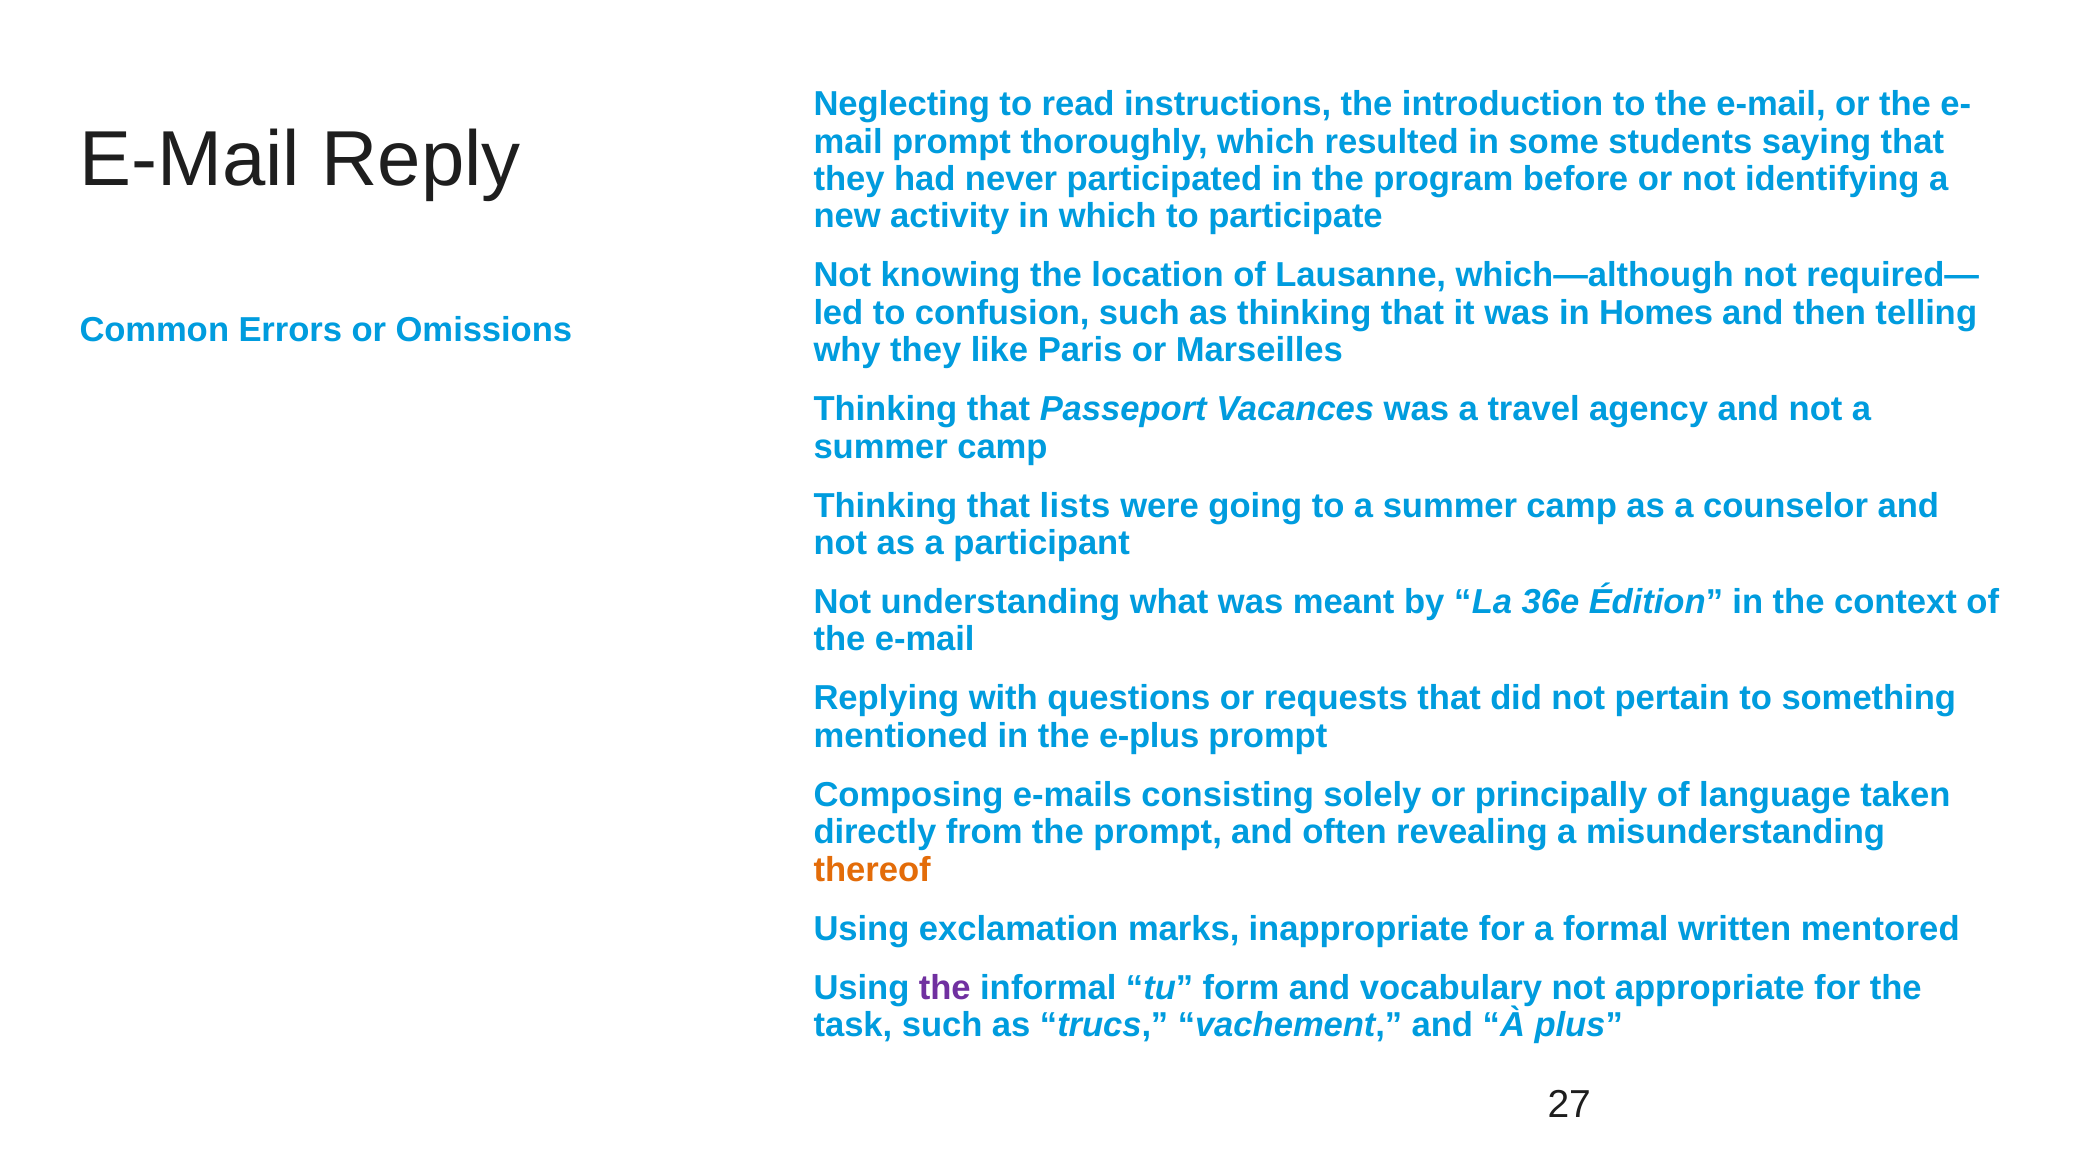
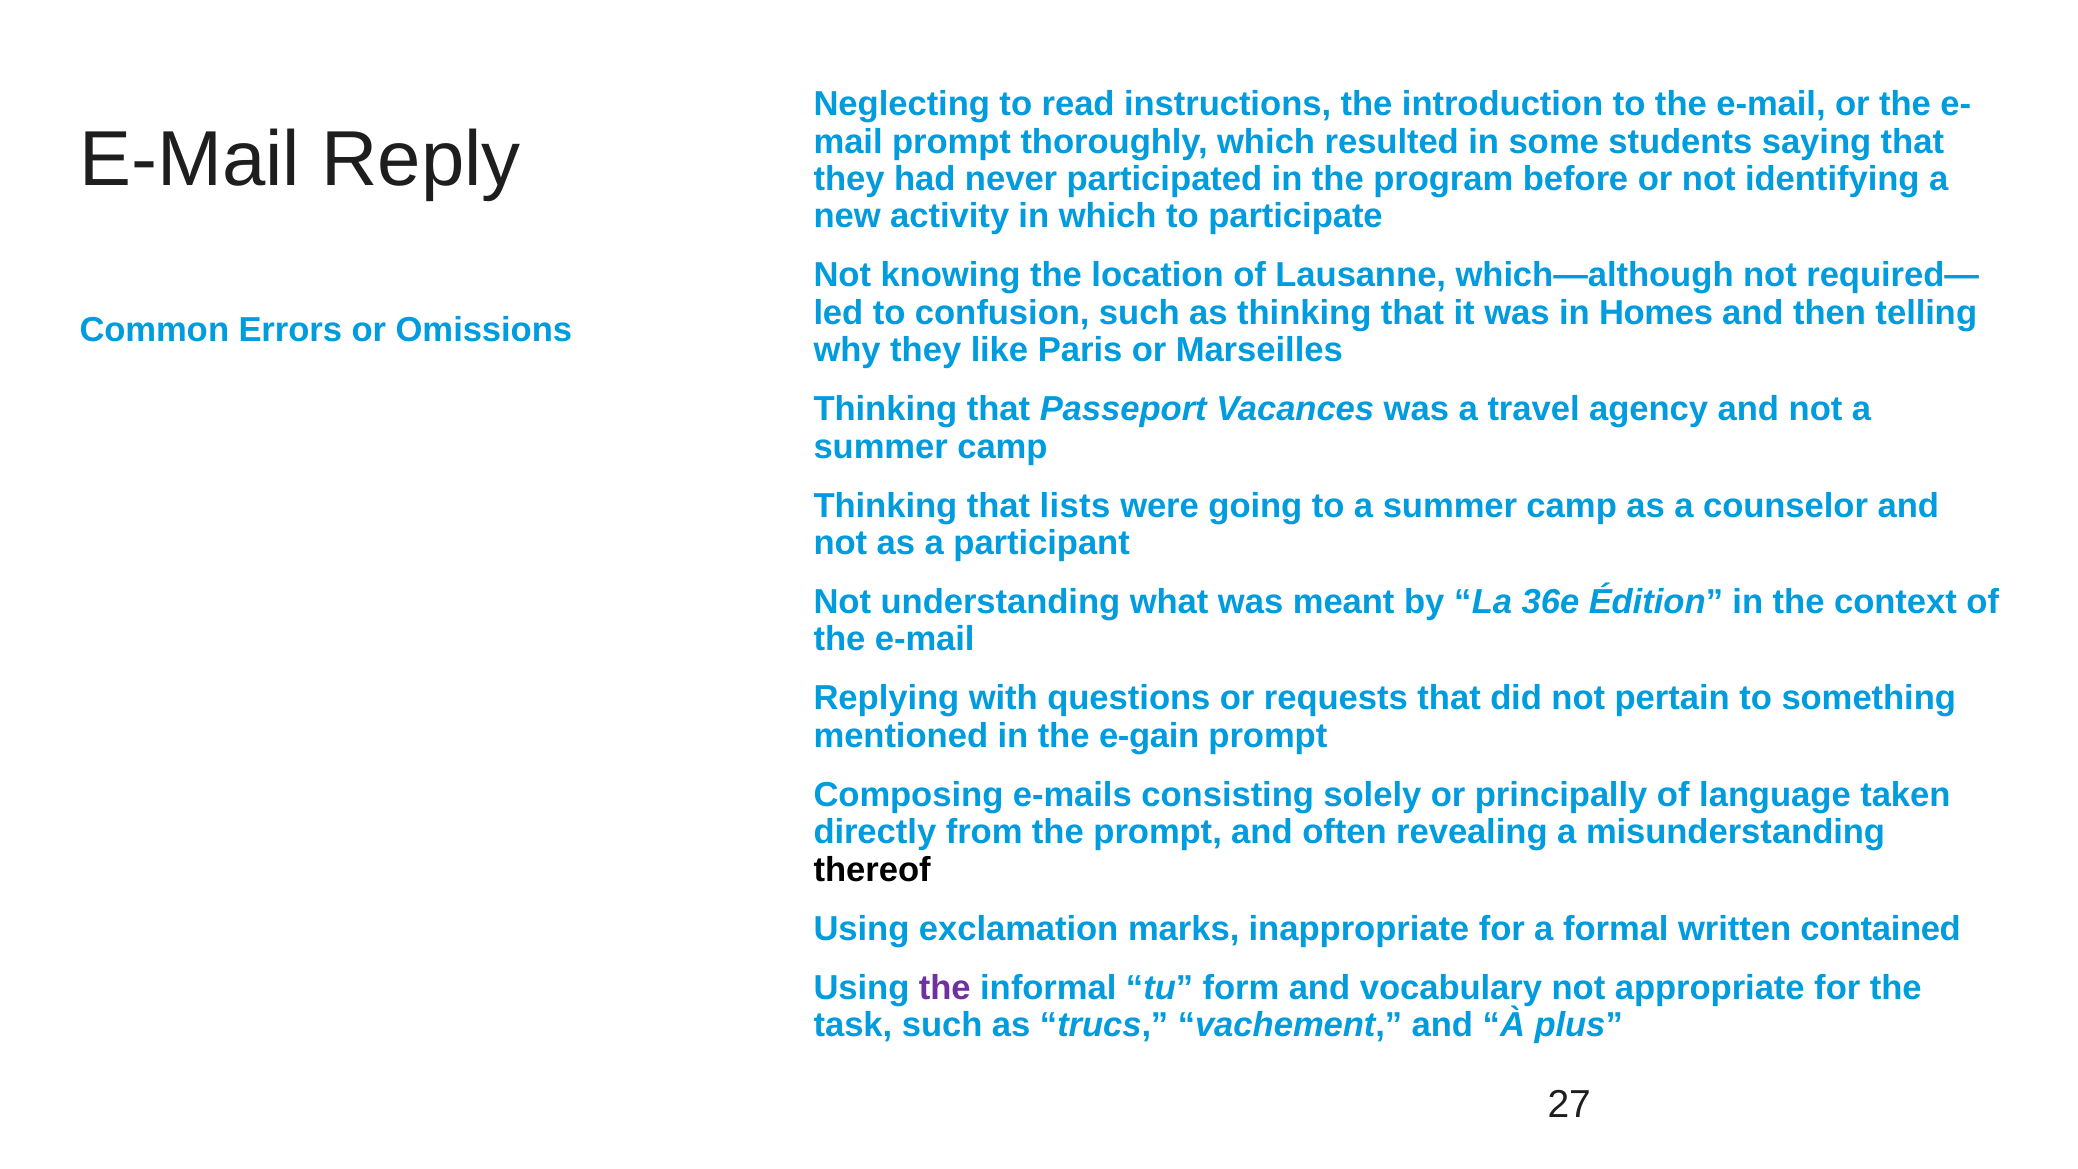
e-plus: e-plus -> e-gain (1149, 736)
thereof colour: orange -> black (872, 869)
mentored: mentored -> contained (1881, 929)
